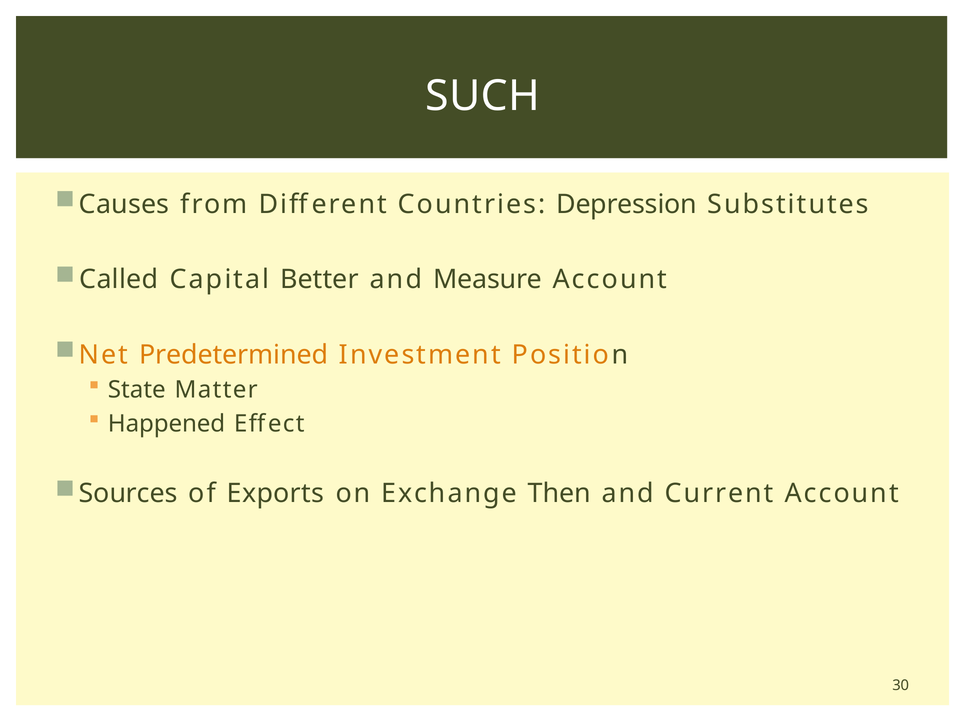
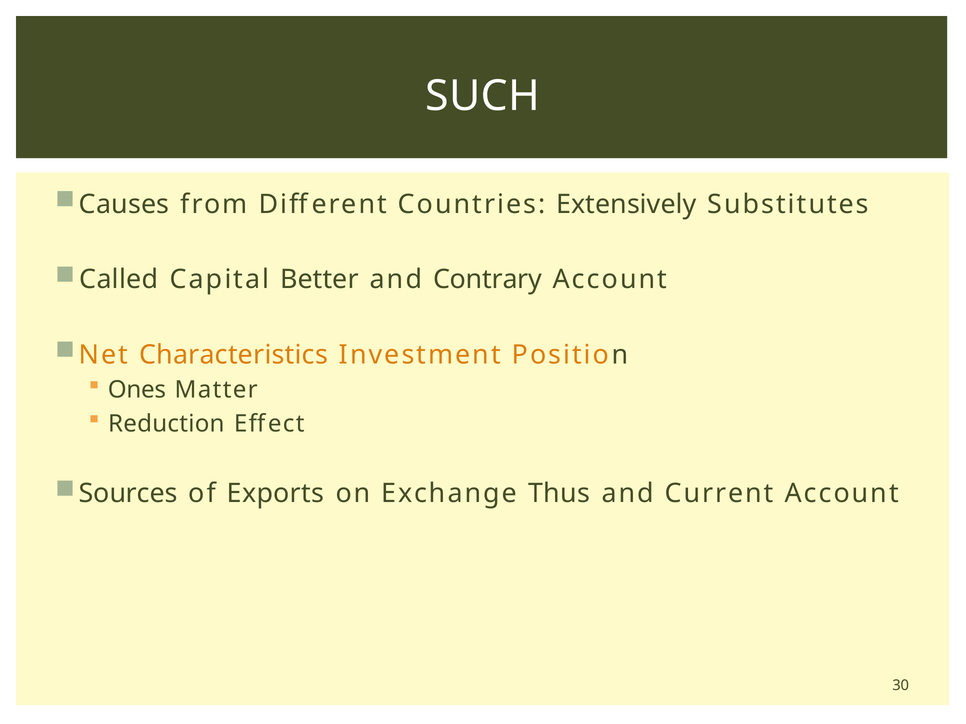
Depression: Depression -> Extensively (626, 204)
Measure: Measure -> Contrary (488, 280)
Predetermined: Predetermined -> Characteristics (233, 355)
State: State -> Ones (137, 390)
Happened: Happened -> Reduction (166, 424)
Then: Then -> Thus (559, 494)
